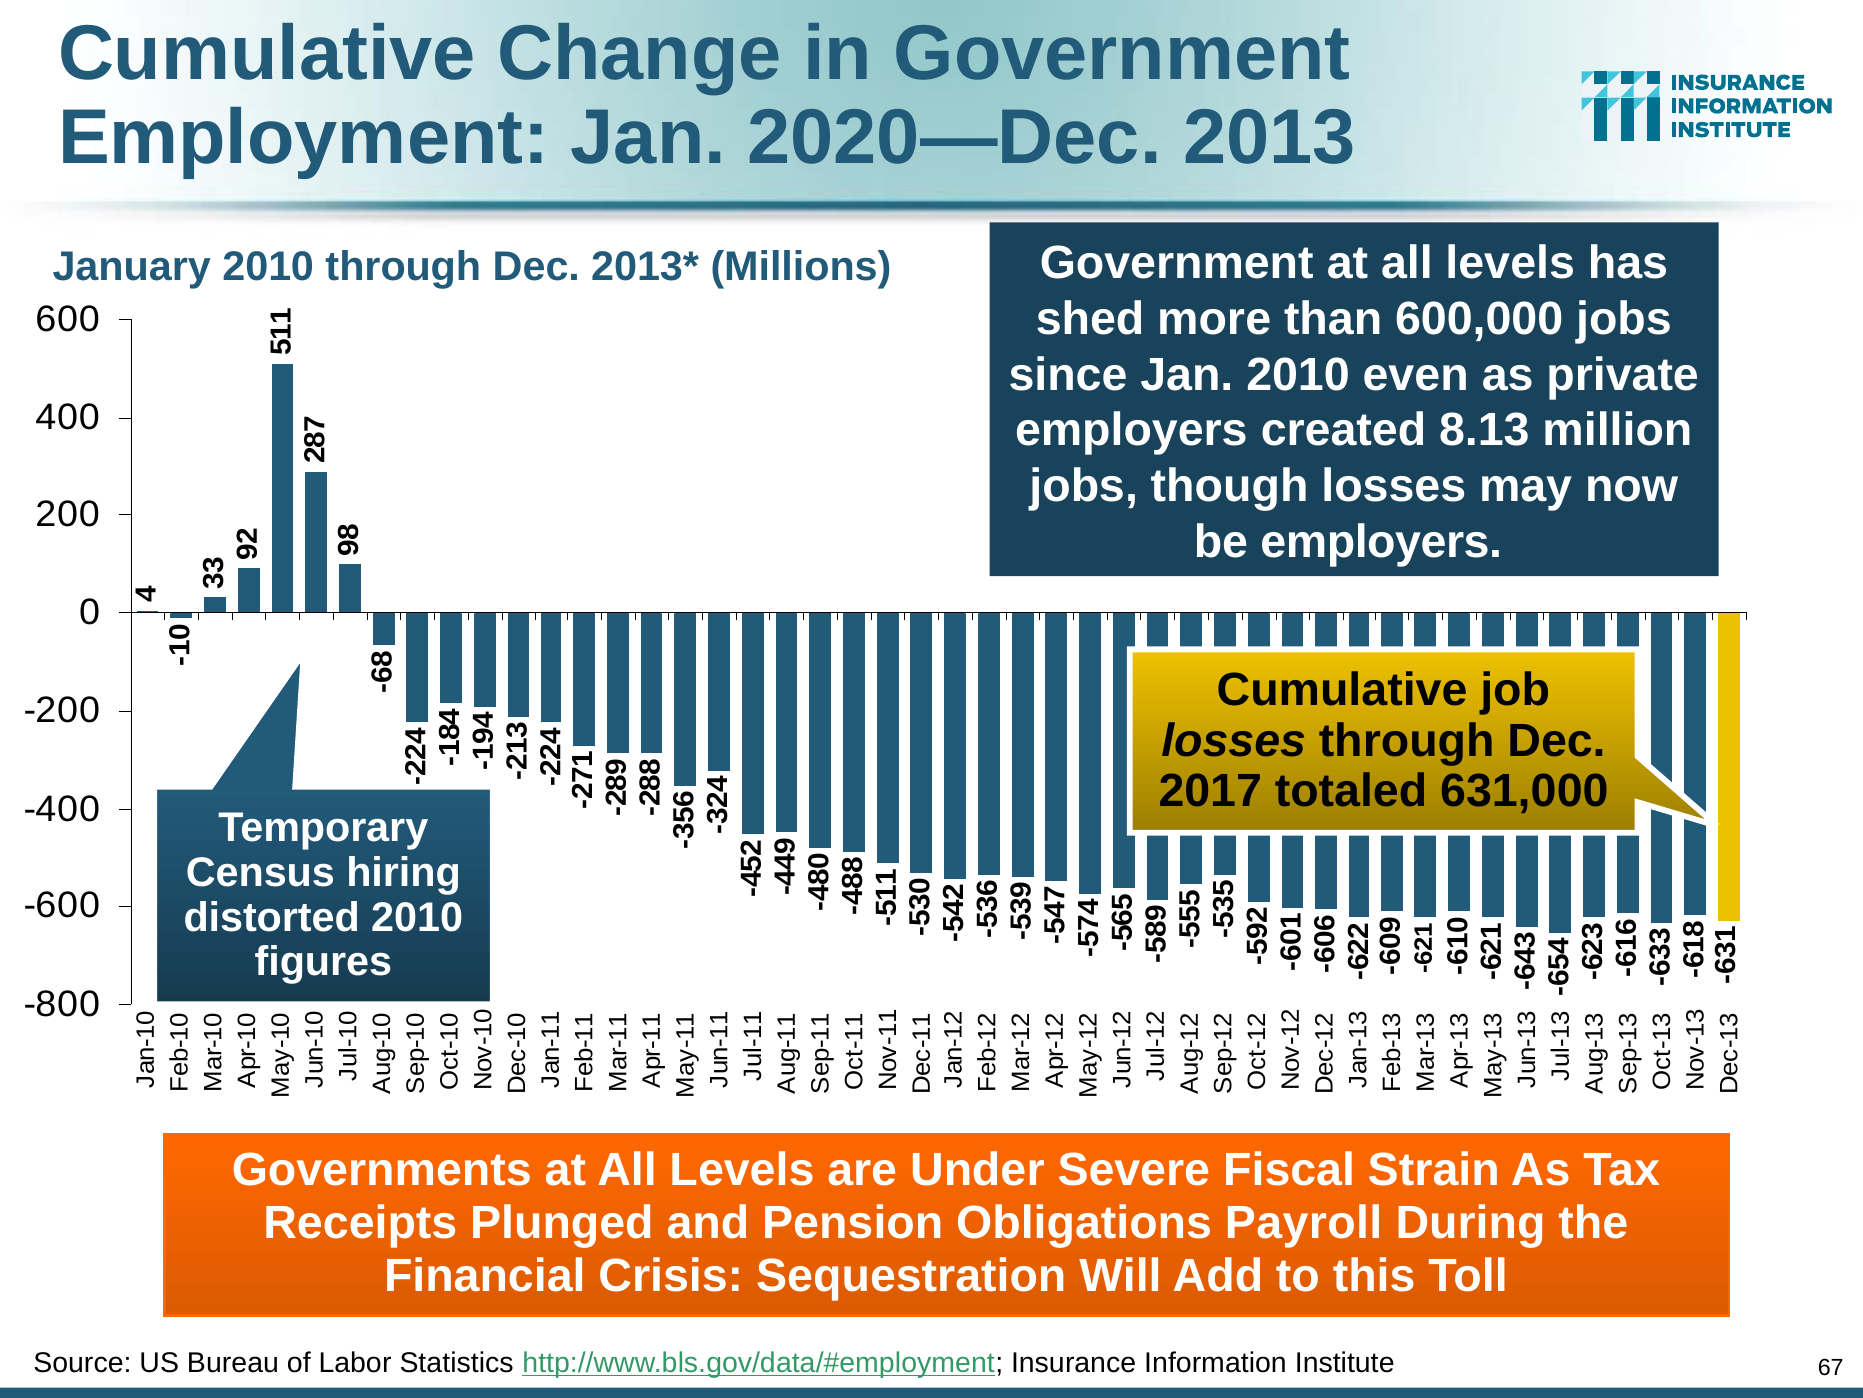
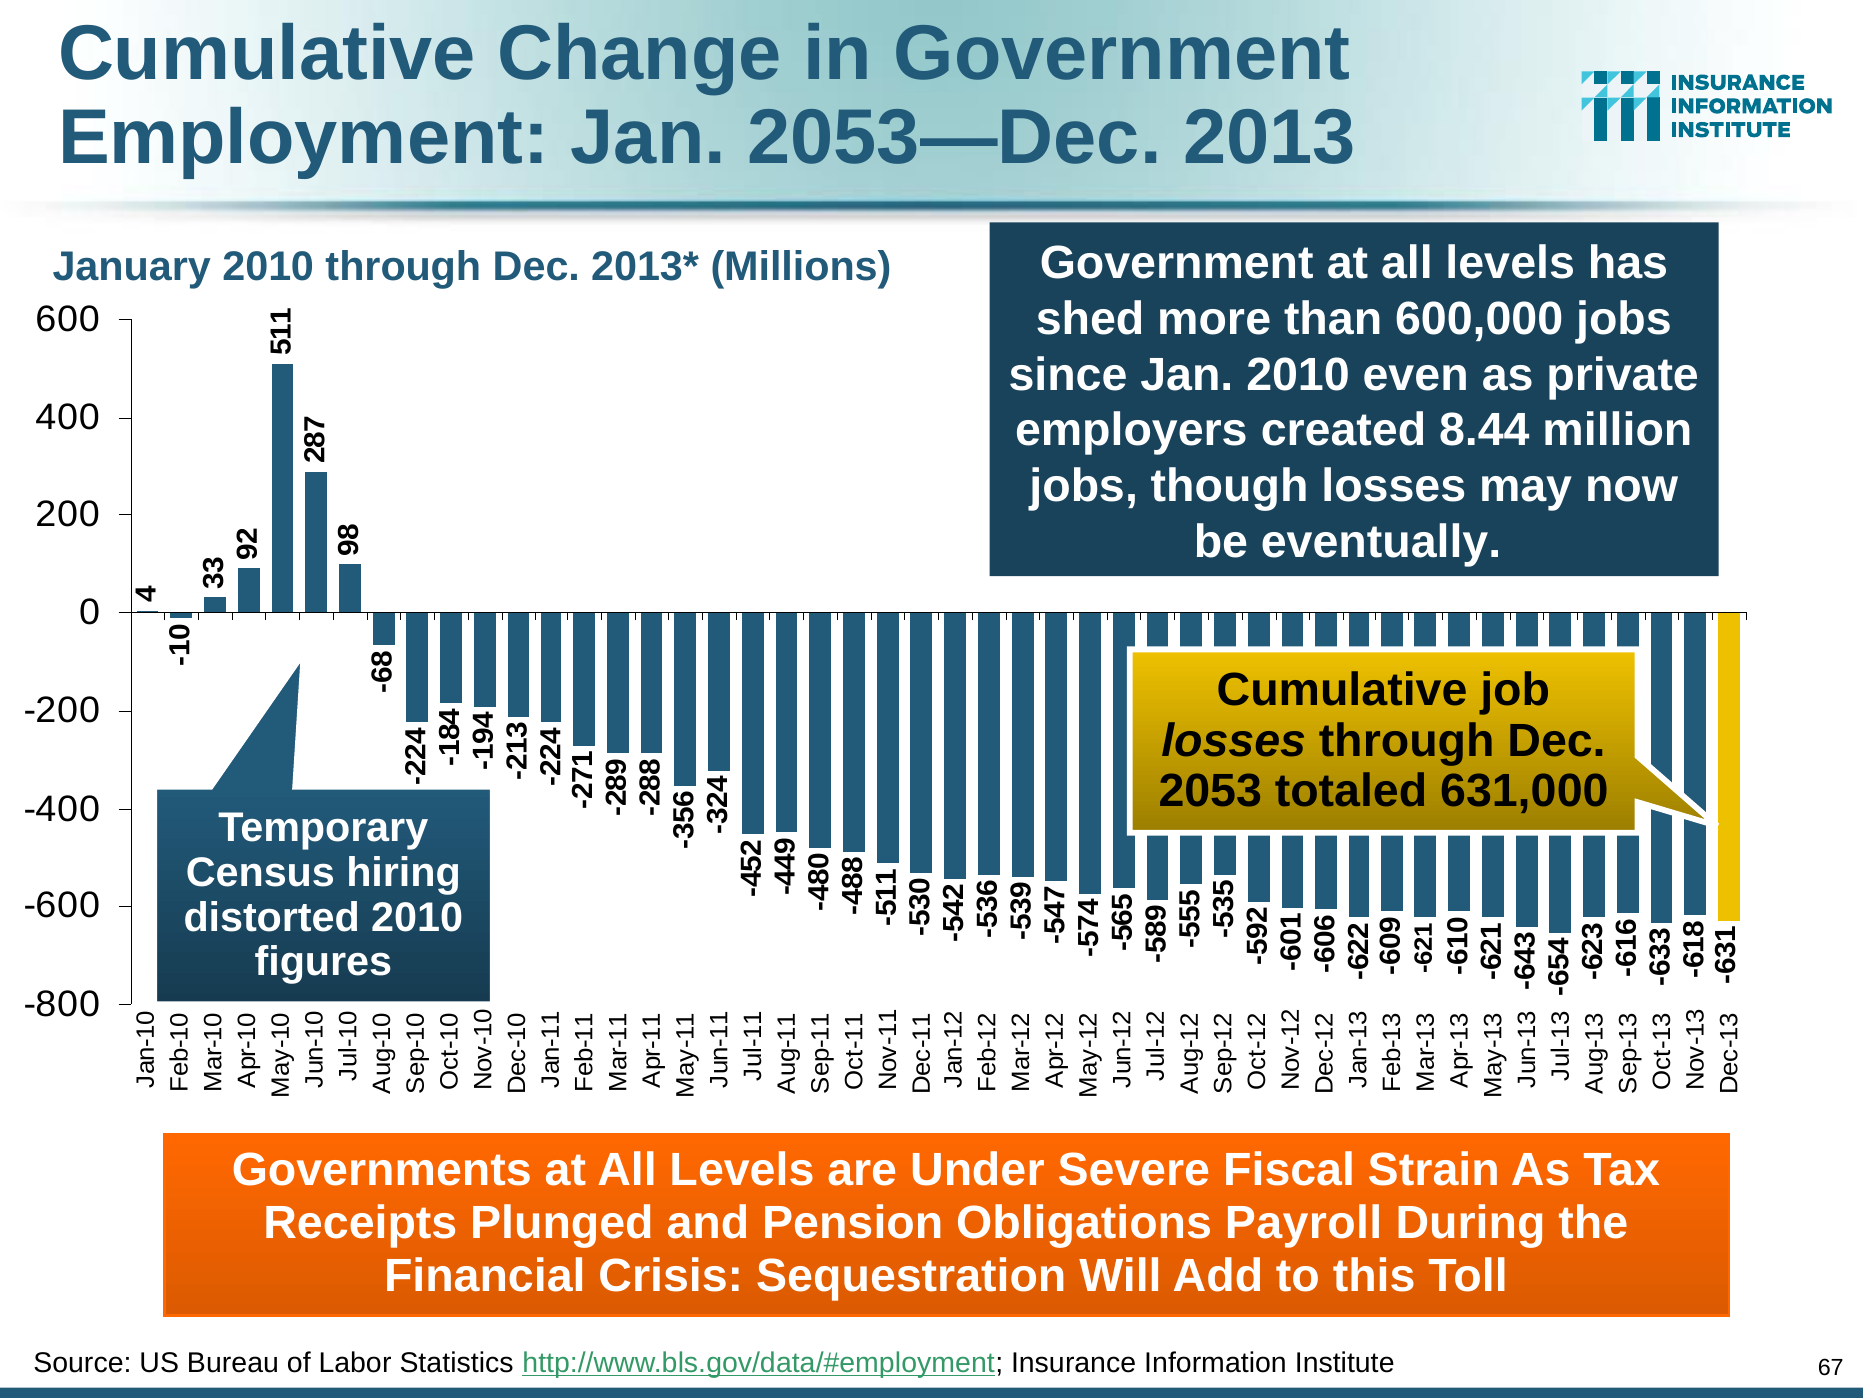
2020—Dec: 2020—Dec -> 2053—Dec (955, 138)
8.13: 8.13 -> 8.44 (1484, 430)
be employers: employers -> eventually (1381, 542)
2017: 2017 -> 2053 (1210, 791)
